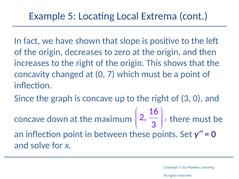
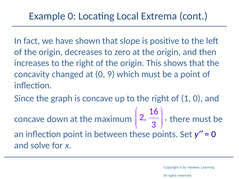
Example 5: 5 -> 0 (72, 16)
7: 7 -> 9 (111, 74)
of 3: 3 -> 1 (186, 99)
